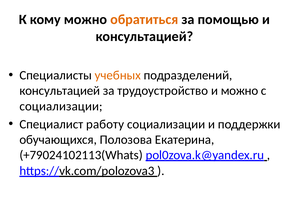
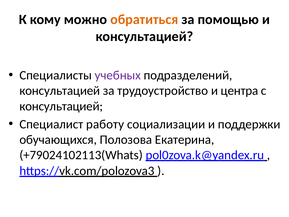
учебных colour: orange -> purple (118, 75)
и можно: можно -> центра (240, 91)
социализации: социализации -> консультацией (61, 106)
